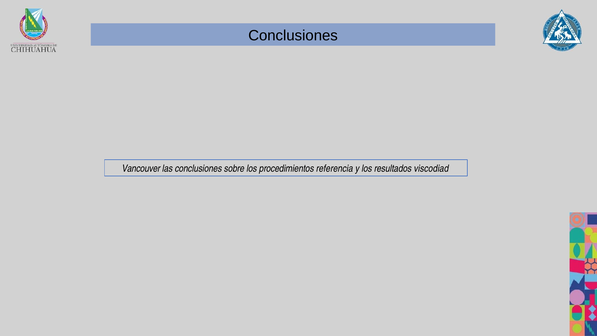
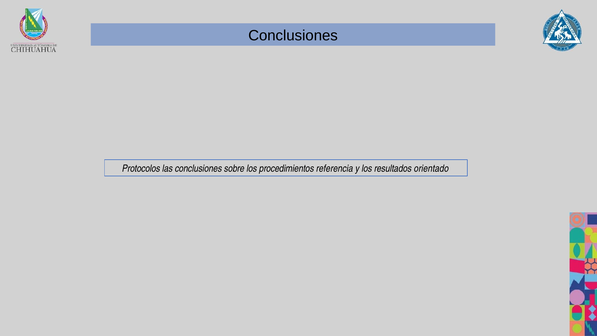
Vancouver: Vancouver -> Protocolos (141, 168)
viscodiad: viscodiad -> orientado (431, 168)
